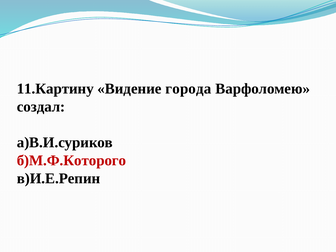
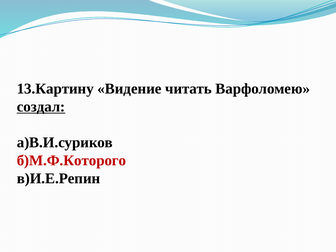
11.Картину: 11.Картину -> 13.Картину (55, 89)
города: города -> читать (188, 89)
создал underline: none -> present (41, 107)
